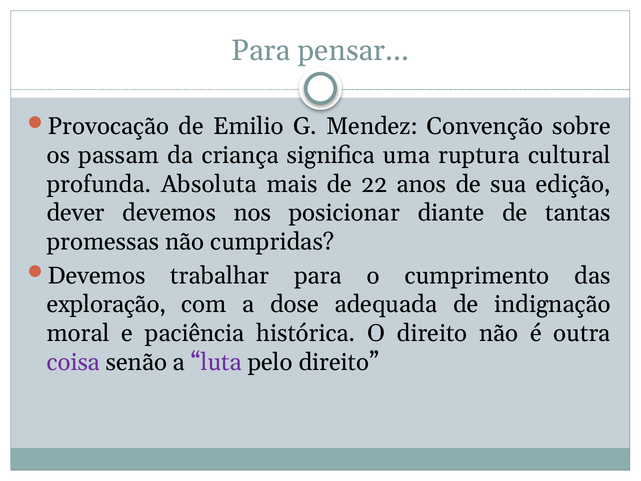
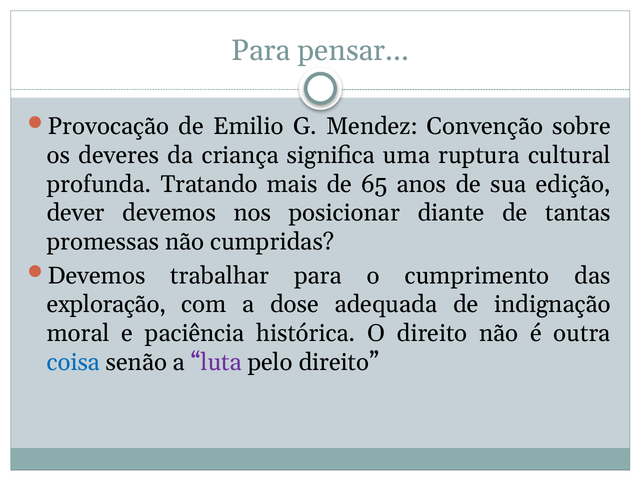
passam: passam -> deveres (119, 155)
Absoluta: Absoluta -> Tratando (209, 184)
22: 22 -> 65 (374, 184)
coisa colour: purple -> blue (73, 362)
